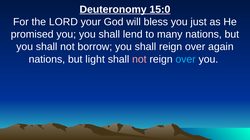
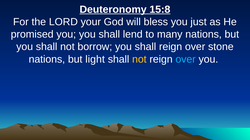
15:0: 15:0 -> 15:8 (160, 9)
again: again -> stone (221, 47)
not colour: pink -> yellow (139, 59)
